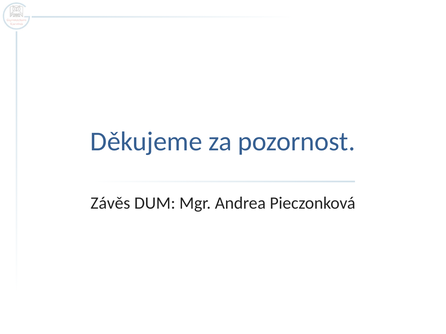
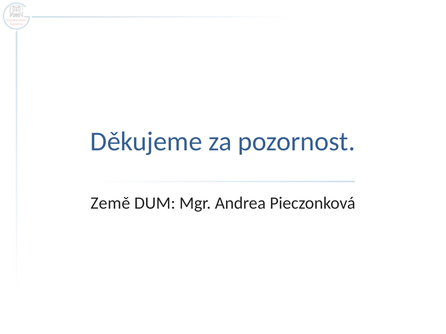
Závěs: Závěs -> Země (110, 203)
